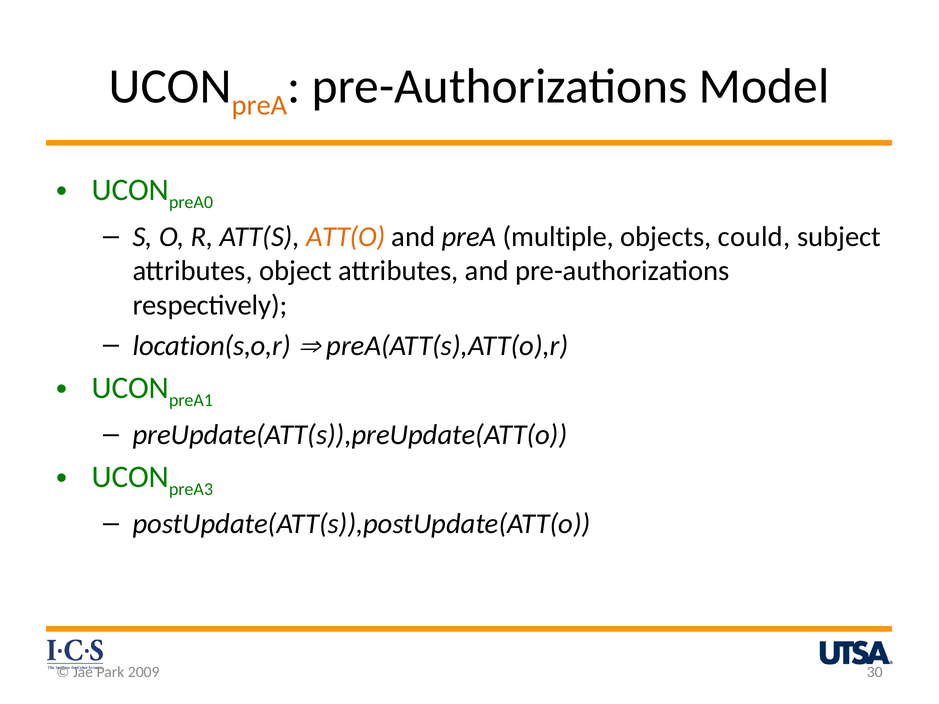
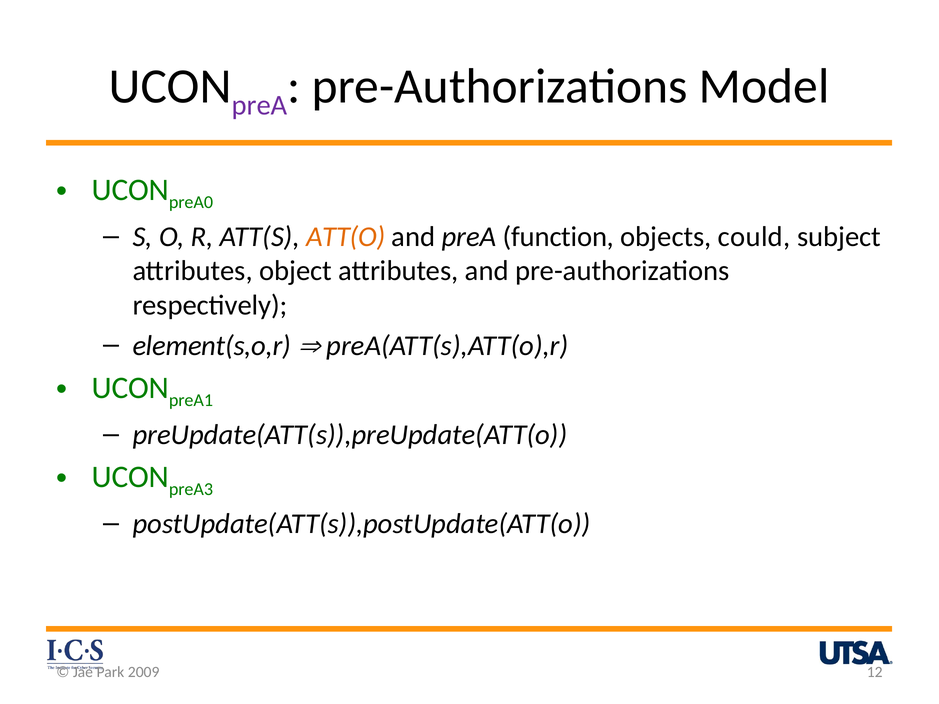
preA colour: orange -> purple (259, 106)
multiple: multiple -> function (559, 237)
location(s,o,r: location(s,o,r -> element(s,o,r (212, 346)
30: 30 -> 12 (875, 672)
